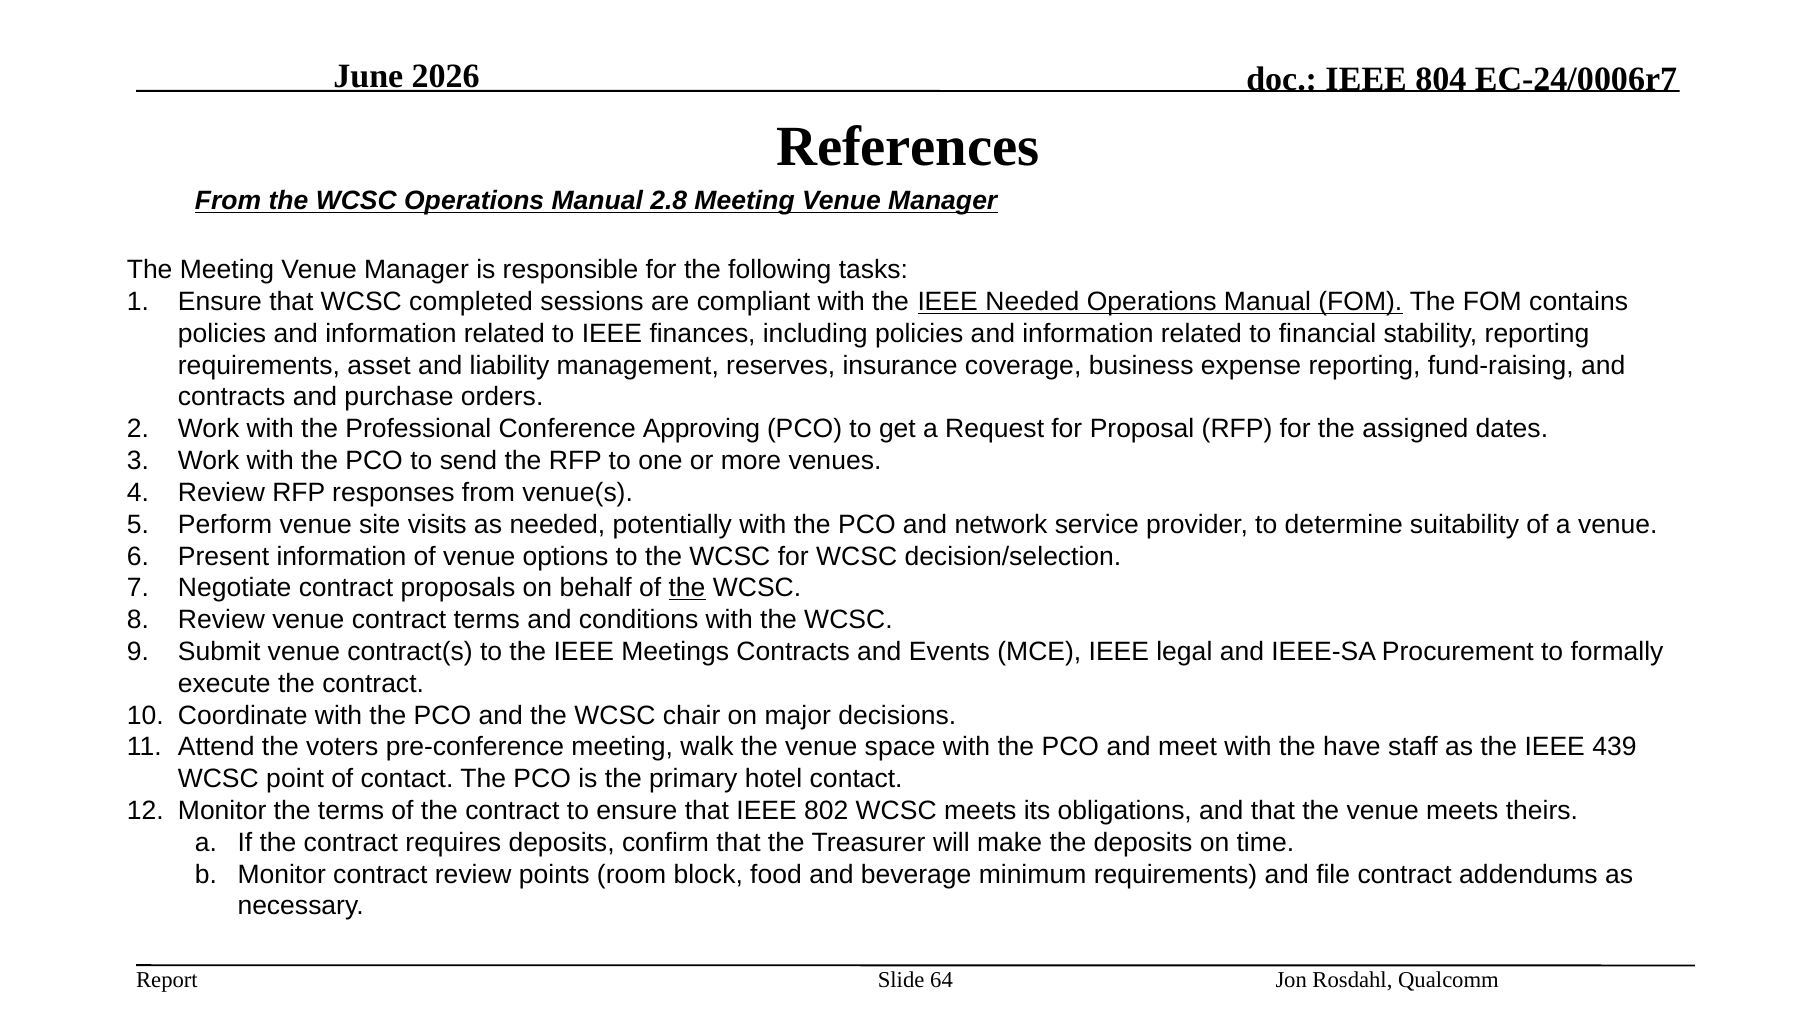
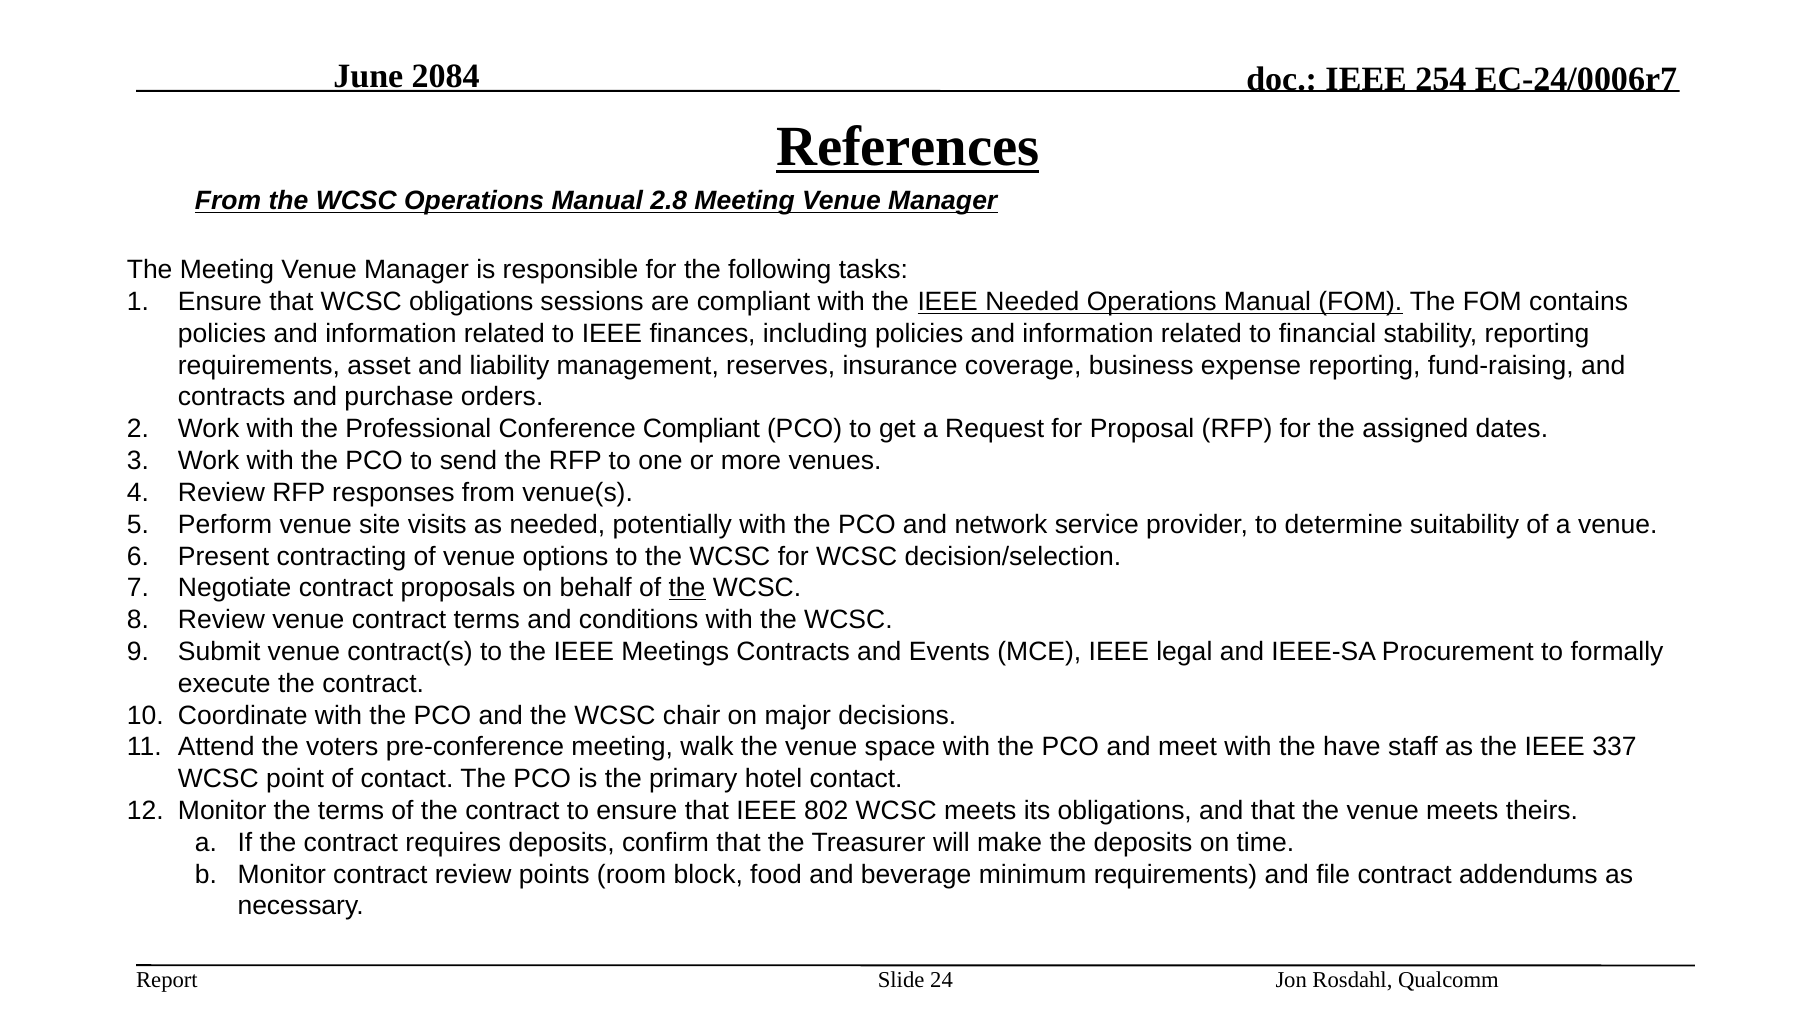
2026: 2026 -> 2084 (446, 76)
804: 804 -> 254 (1441, 80)
References underline: none -> present (908, 147)
WCSC completed: completed -> obligations (471, 302)
Conference Approving: Approving -> Compliant (701, 429)
Present information: information -> contracting (341, 556)
439: 439 -> 337 (1614, 747)
64: 64 -> 24 (942, 980)
